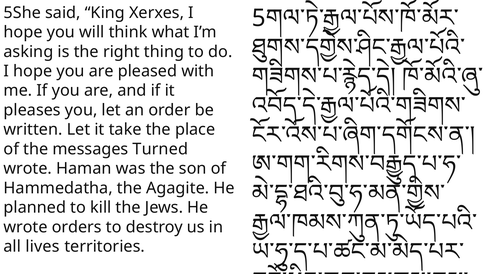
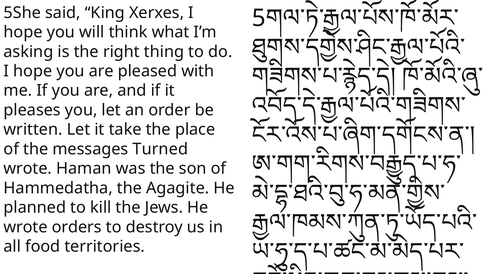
lives: lives -> food (43, 246)
